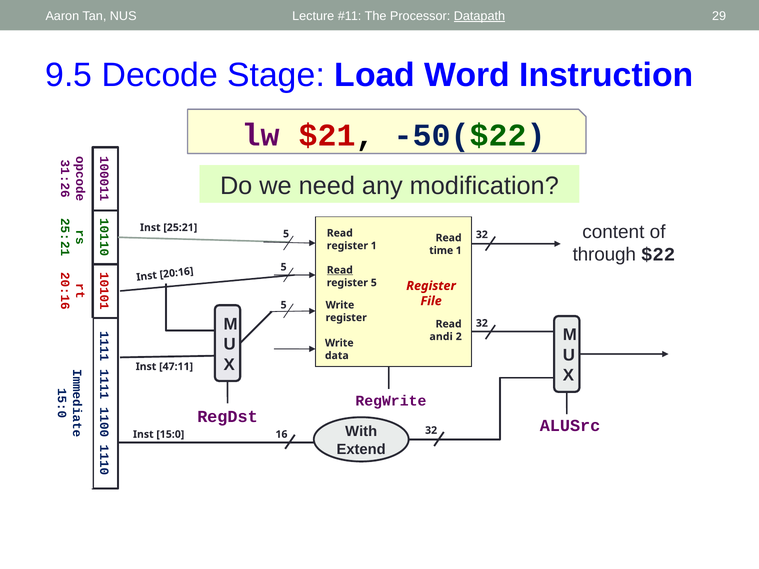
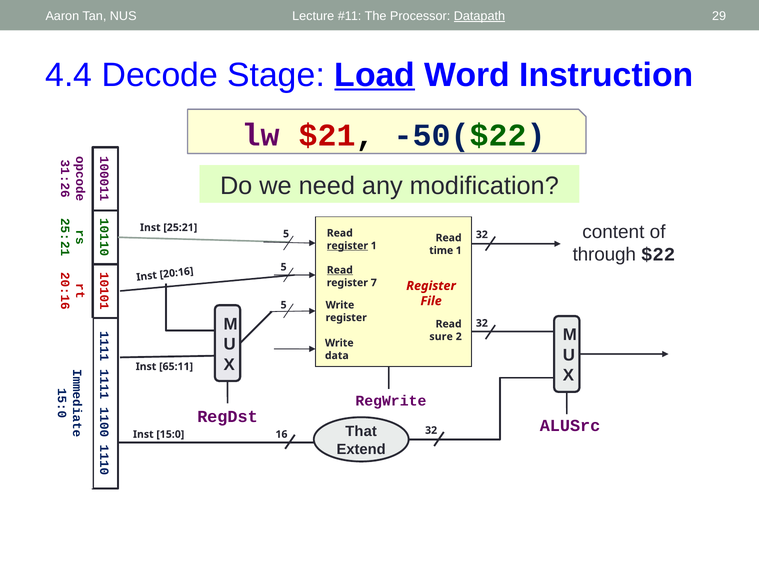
9.5: 9.5 -> 4.4 (69, 75)
Load underline: none -> present (375, 75)
register underline: none -> present (347, 246)
register 5: 5 -> 7 (374, 283)
andi: andi -> sure (441, 337)
47:11: 47:11 -> 65:11 (176, 367)
With: With -> That (361, 432)
